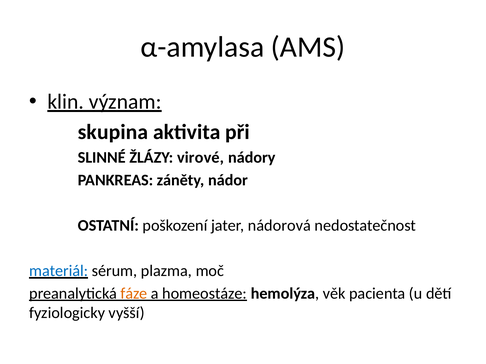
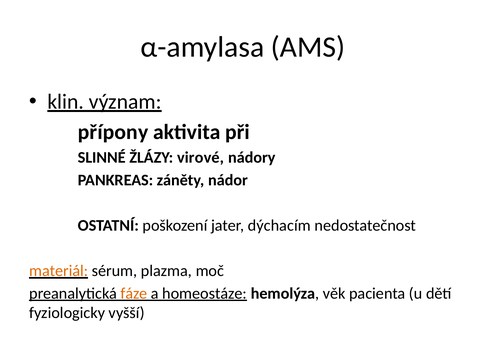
skupina: skupina -> přípony (113, 132)
nádorová: nádorová -> dýchacím (279, 226)
materiál colour: blue -> orange (59, 271)
